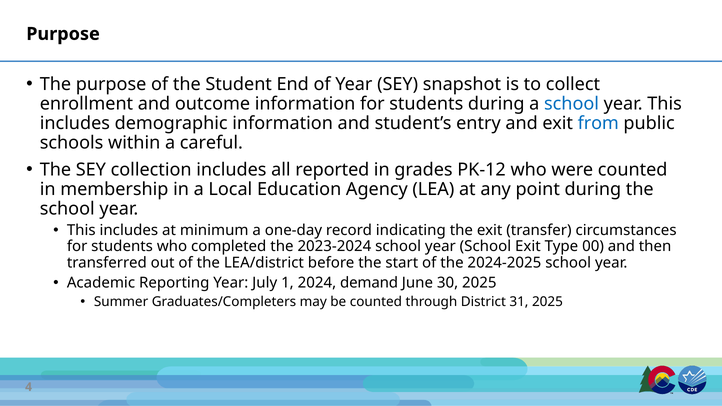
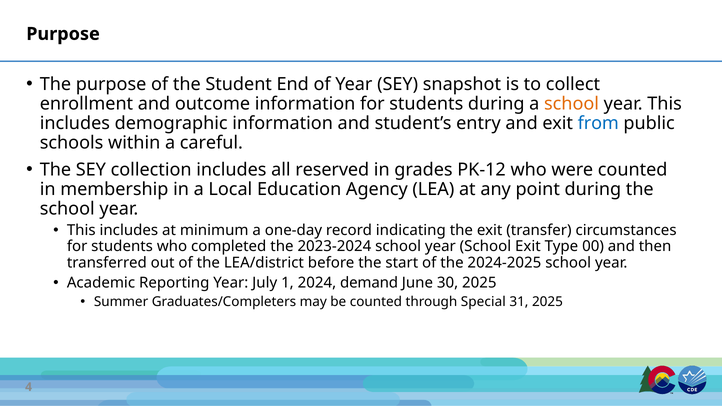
school colour: blue -> orange (572, 104)
reported: reported -> reserved (332, 170)
District: District -> Special (483, 302)
